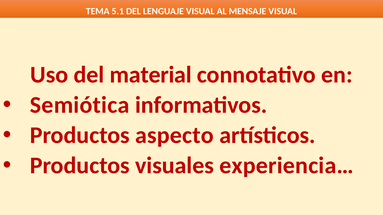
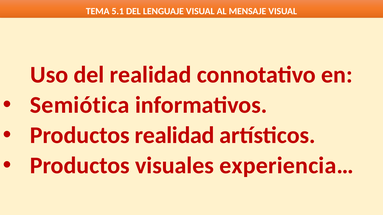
del material: material -> realidad (151, 75)
Productos aspecto: aspecto -> realidad (175, 136)
